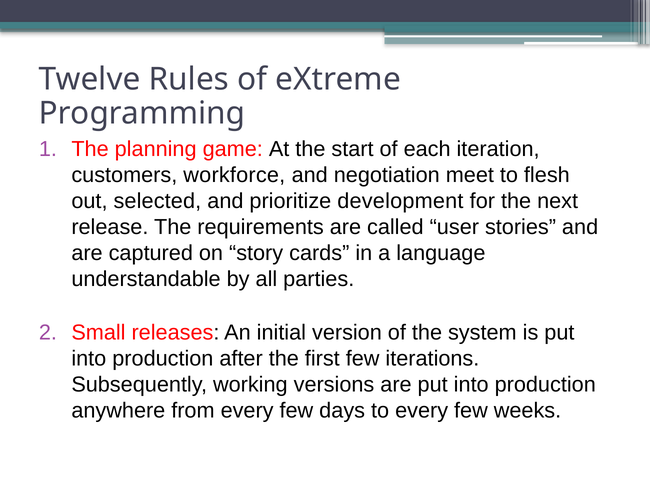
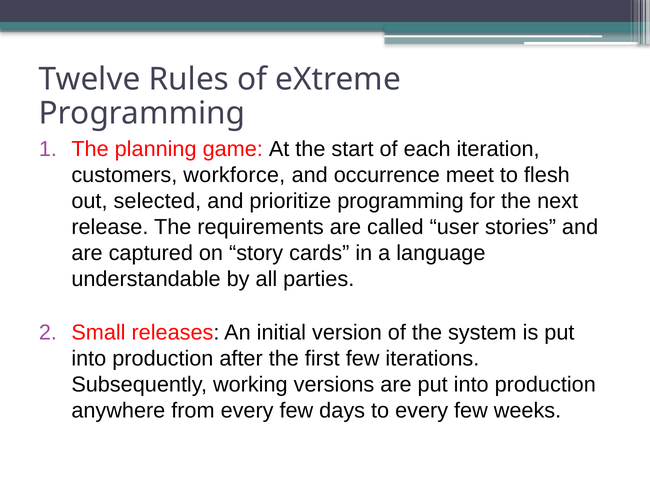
negotiation: negotiation -> occurrence (387, 175)
prioritize development: development -> programming (401, 201)
